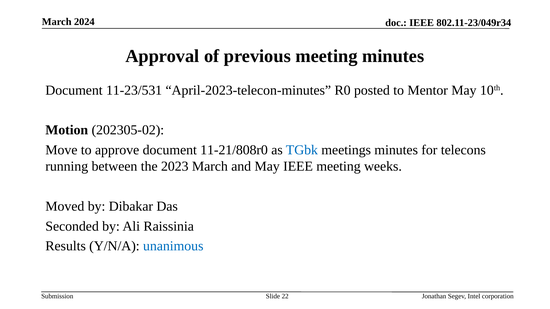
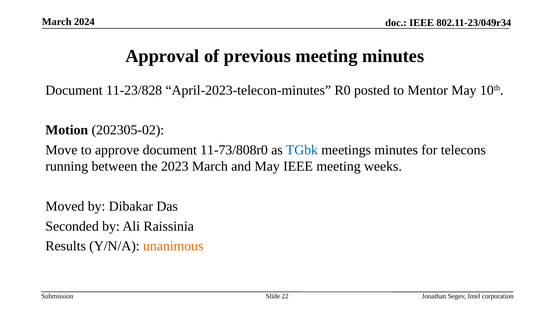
11-23/531: 11-23/531 -> 11-23/828 (134, 90)
11-21/808r0: 11-21/808r0 -> 11-73/808r0 (234, 150)
unanimous colour: blue -> orange (173, 246)
